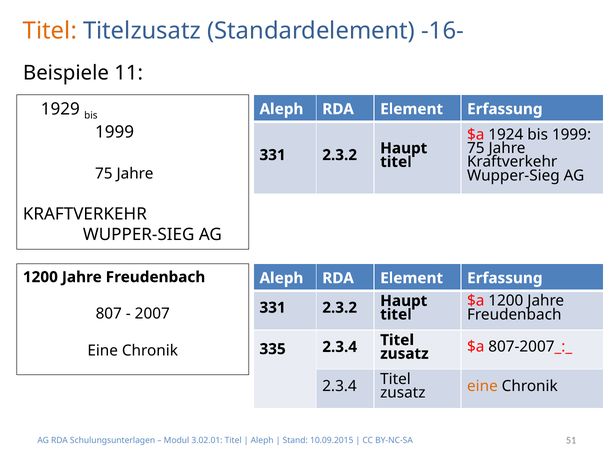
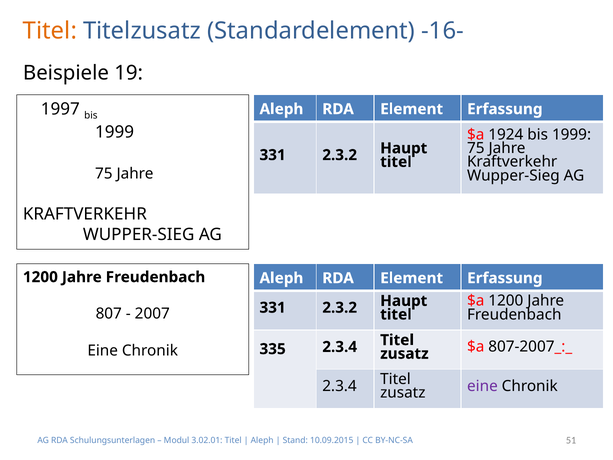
11: 11 -> 19 (129, 73)
1929: 1929 -> 1997 (60, 109)
eine colour: orange -> purple (482, 386)
